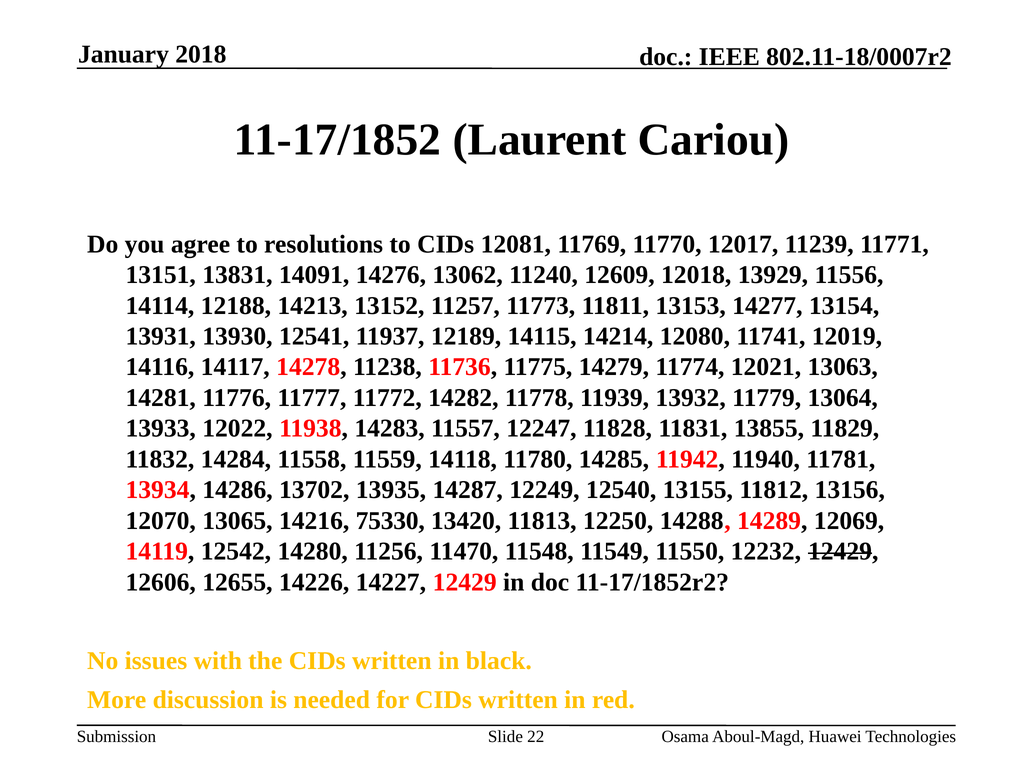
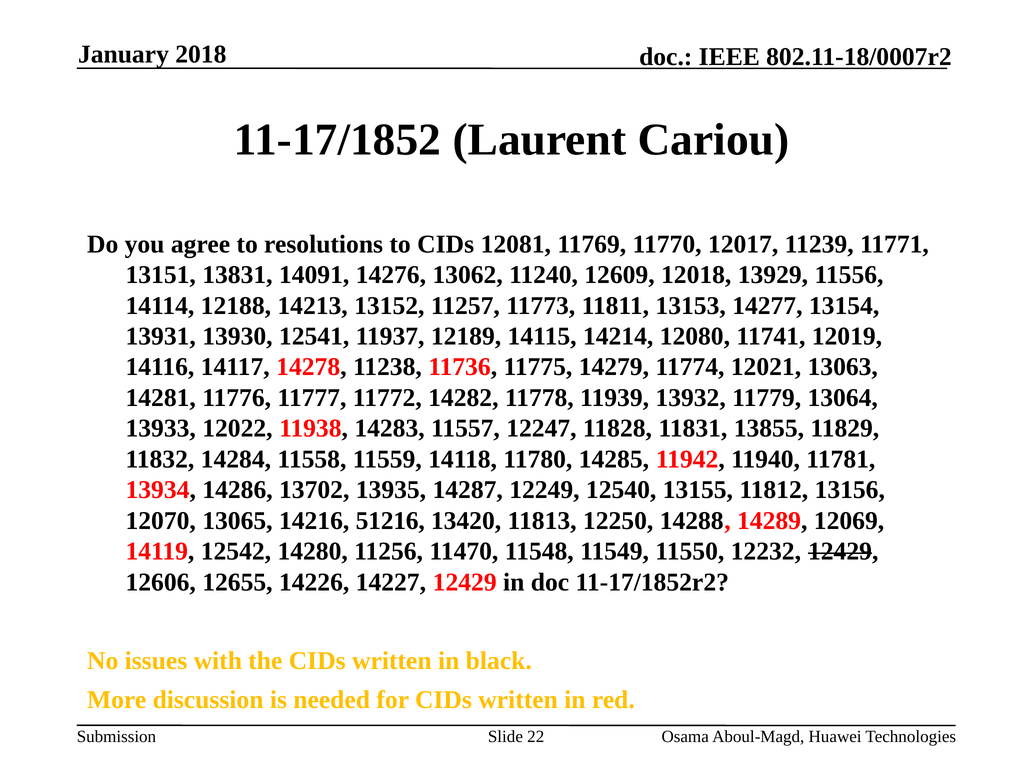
75330: 75330 -> 51216 (390, 521)
